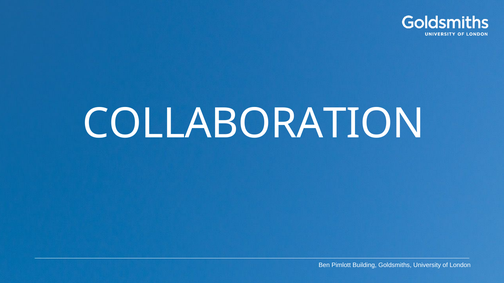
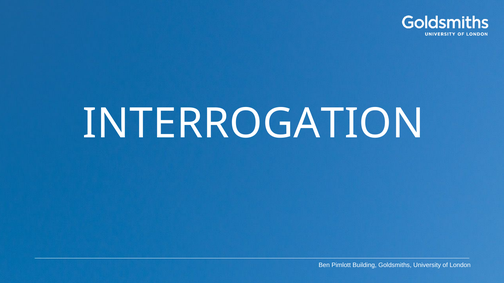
COLLABORATION: COLLABORATION -> INTERROGATION (253, 124)
